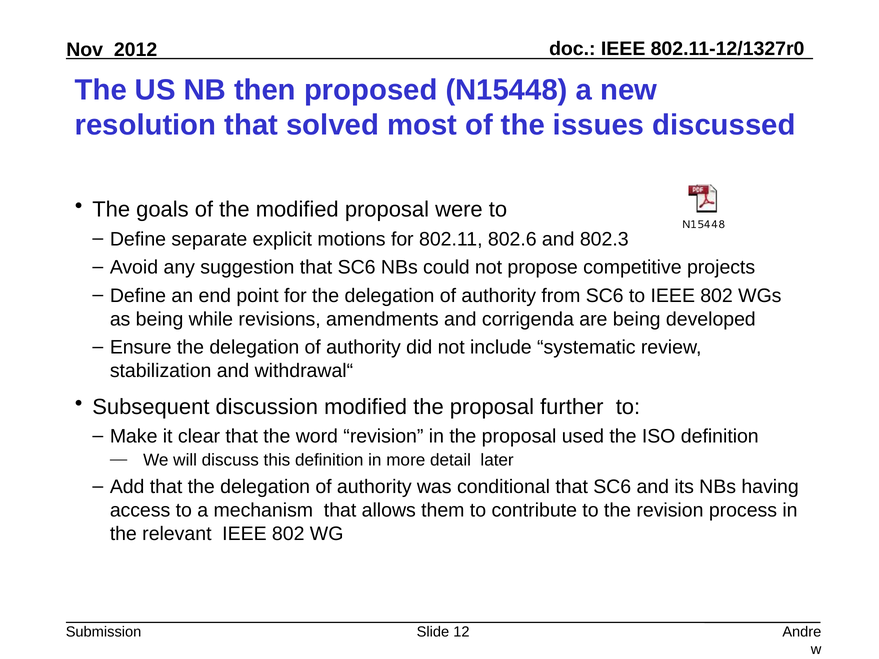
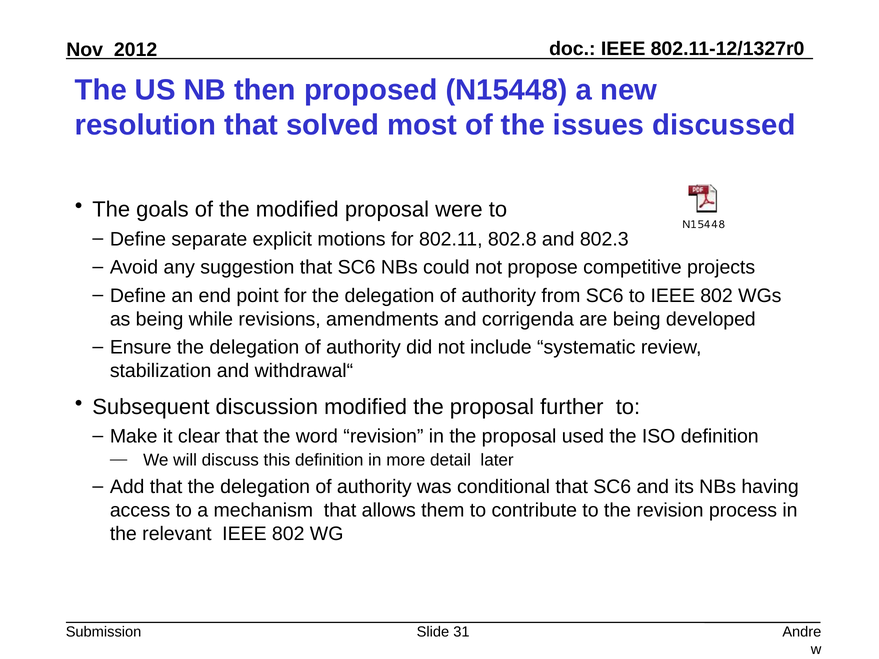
802.6: 802.6 -> 802.8 (512, 239)
12: 12 -> 31 (461, 632)
